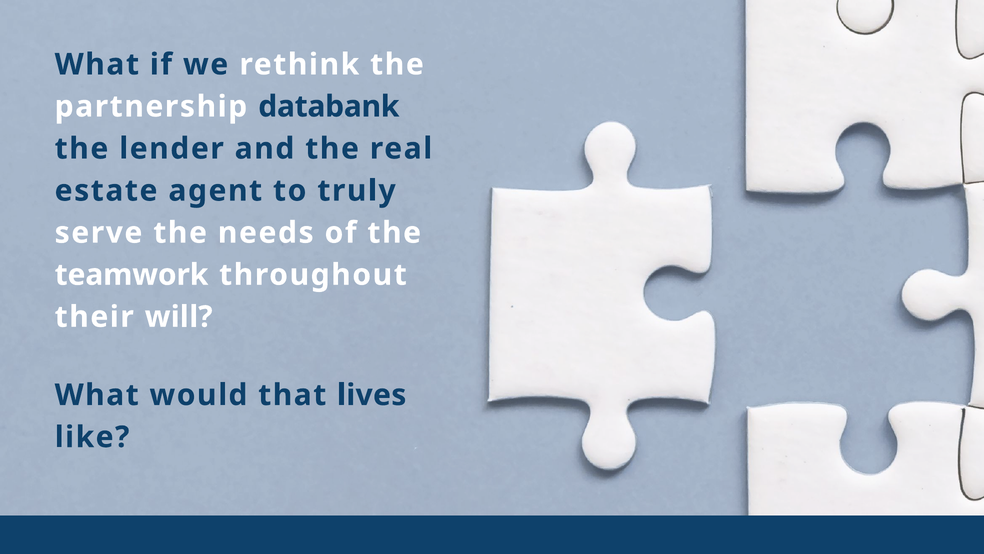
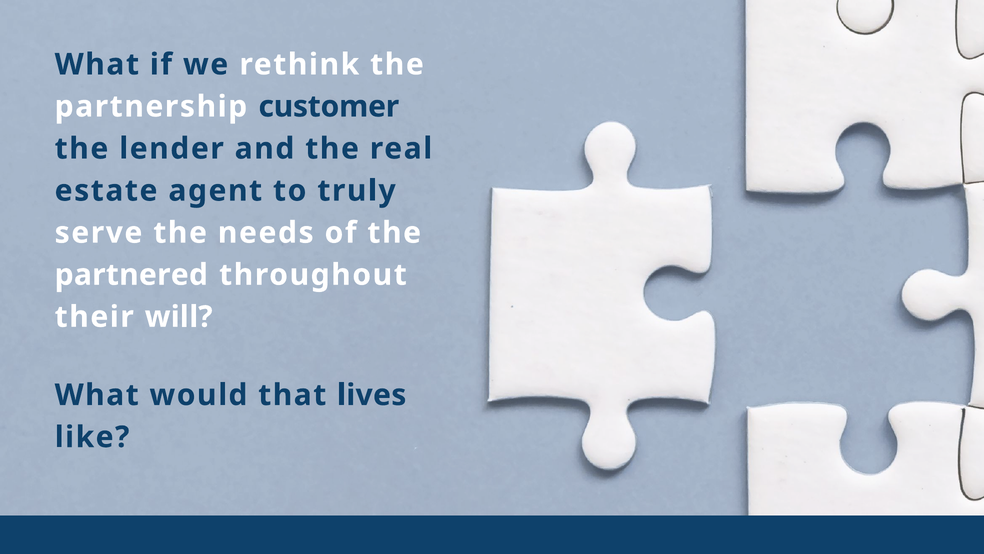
databank: databank -> customer (329, 106)
teamwork: teamwork -> partnered (131, 275)
